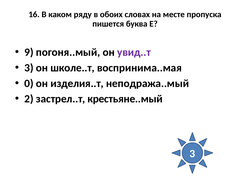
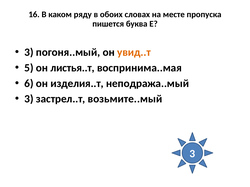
9: 9 -> 3 (29, 52)
увид..т colour: purple -> orange (134, 52)
3: 3 -> 5 (29, 68)
школе..т: школе..т -> листья..т (73, 68)
0: 0 -> 6 (29, 84)
2: 2 -> 3 (29, 99)
крестьяне..мый: крестьяне..мый -> возьмите..мый (125, 99)
